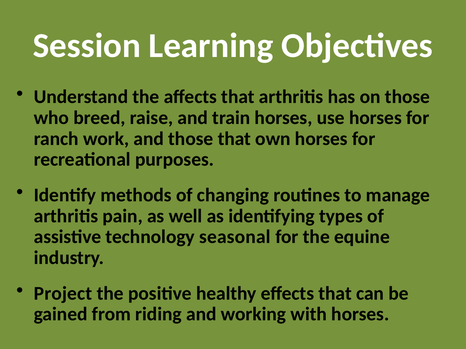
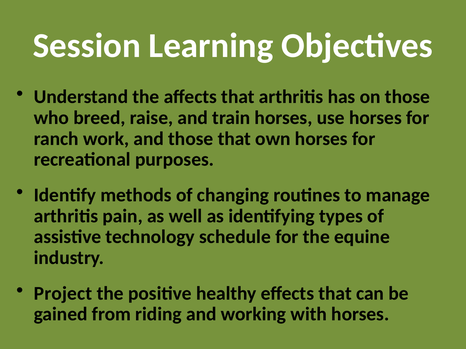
seasonal: seasonal -> schedule (235, 237)
